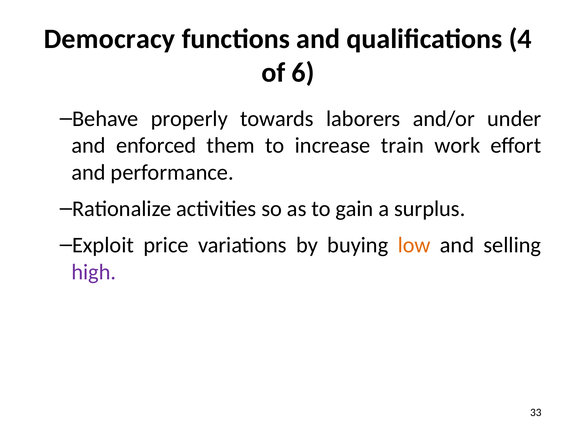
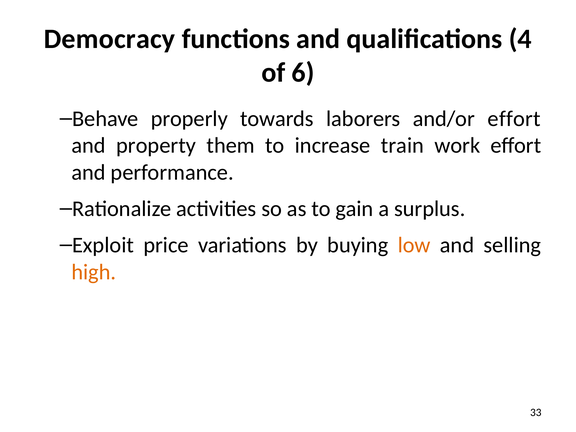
and/or under: under -> effort (514, 119)
enforced: enforced -> property (156, 145)
high colour: purple -> orange (94, 272)
